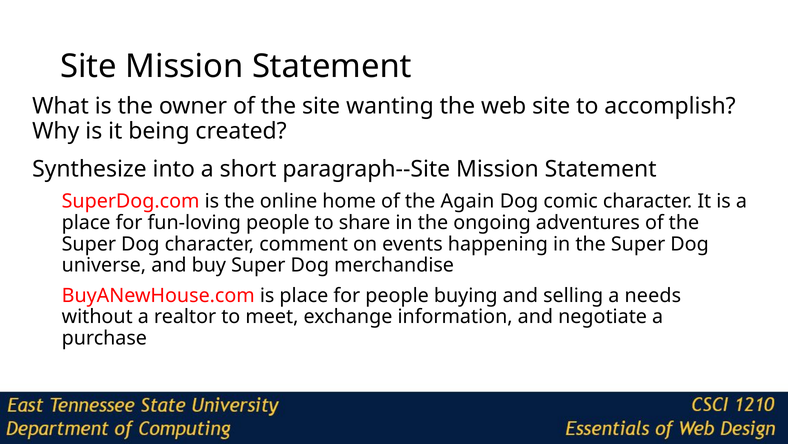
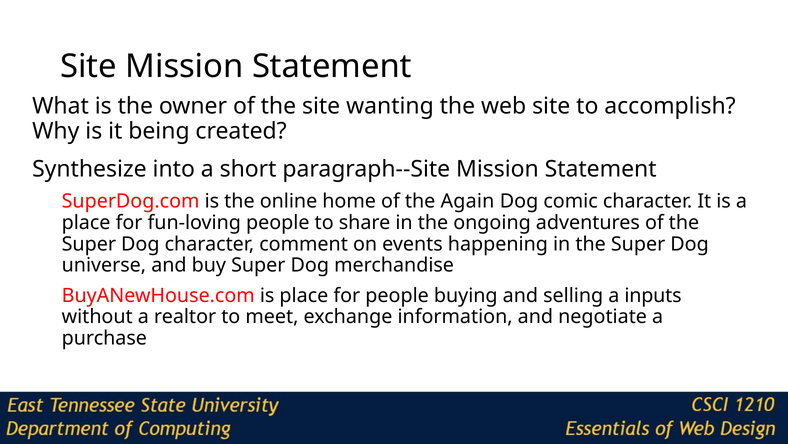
needs: needs -> inputs (653, 295)
